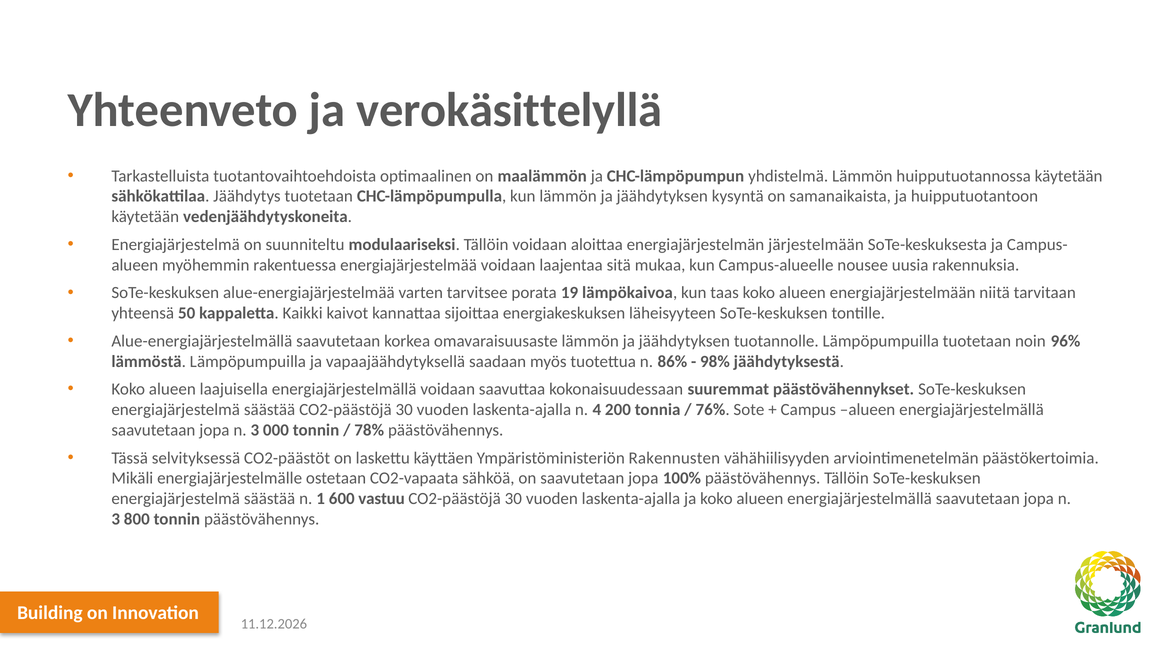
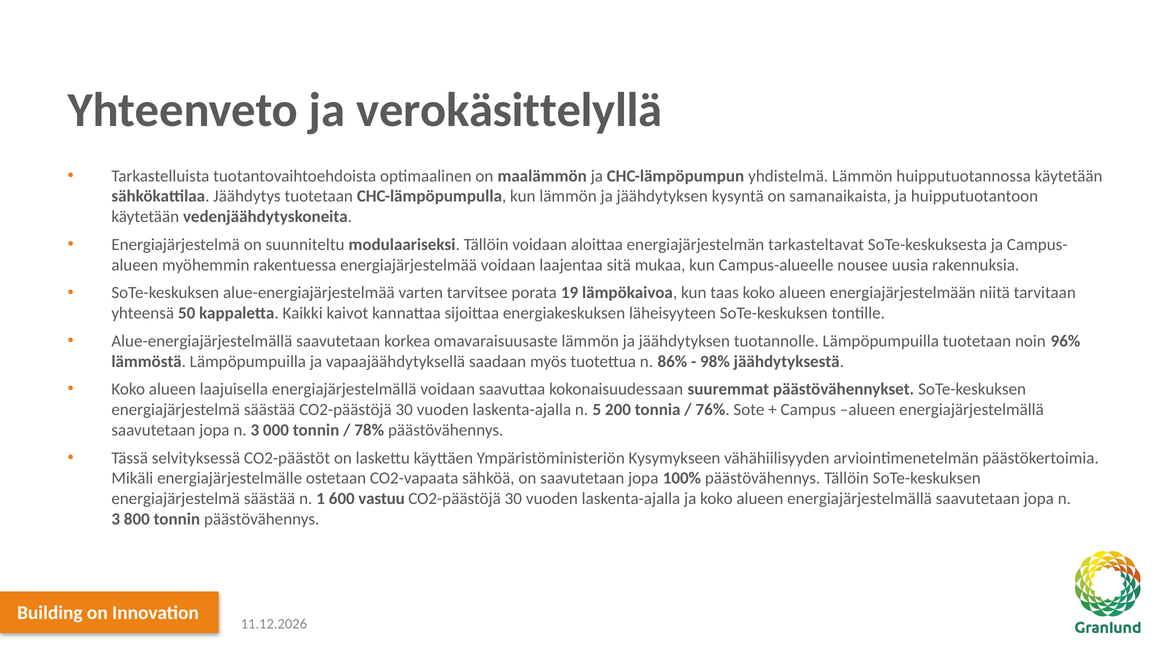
järjestelmään: järjestelmään -> tarkasteltavat (816, 244)
4: 4 -> 5 (597, 409)
Rakennusten: Rakennusten -> Kysymykseen (674, 458)
